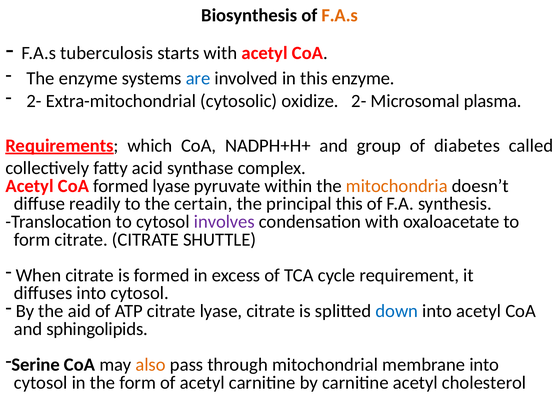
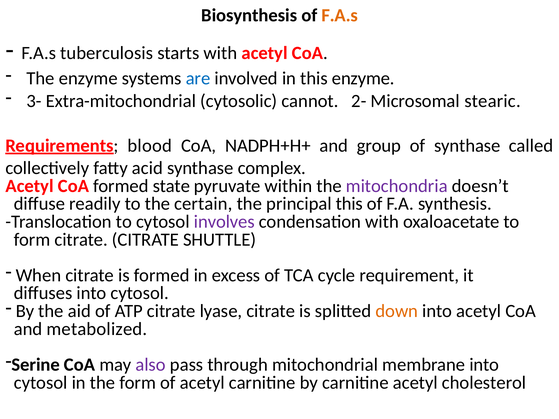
2-: 2- -> 3- (34, 101)
oxidize: oxidize -> cannot (310, 101)
plasma: plasma -> stearic (493, 101)
which: which -> blood (150, 146)
of diabetes: diabetes -> synthase (467, 146)
formed lyase: lyase -> state (171, 186)
mitochondria colour: orange -> purple (397, 186)
down colour: blue -> orange (397, 311)
sphingolipids: sphingolipids -> metabolized (97, 329)
also colour: orange -> purple (151, 365)
